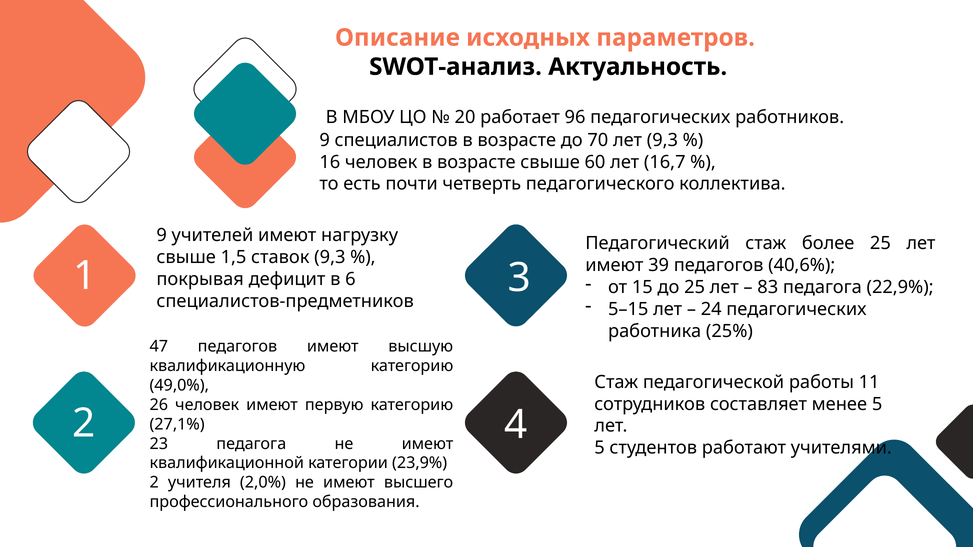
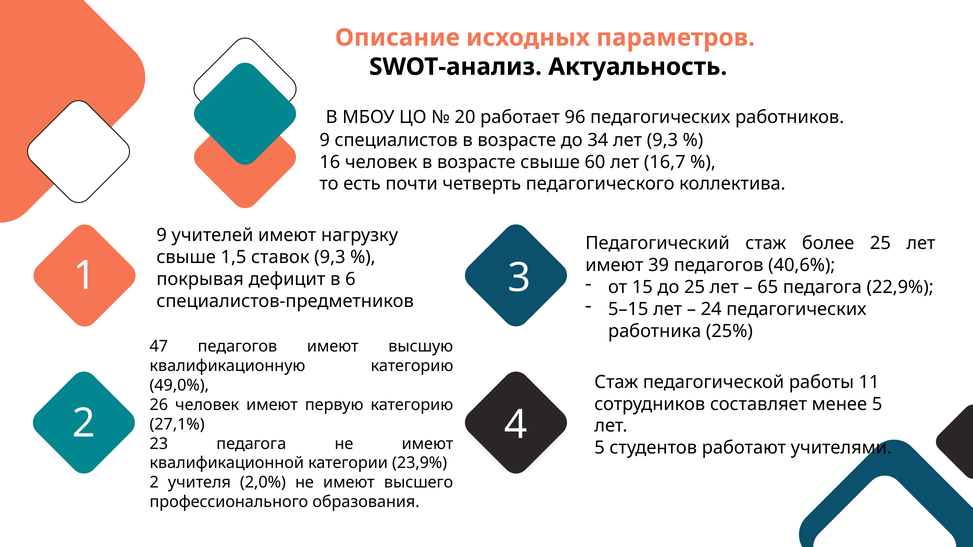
70: 70 -> 34 (598, 140)
83: 83 -> 65 (768, 287)
